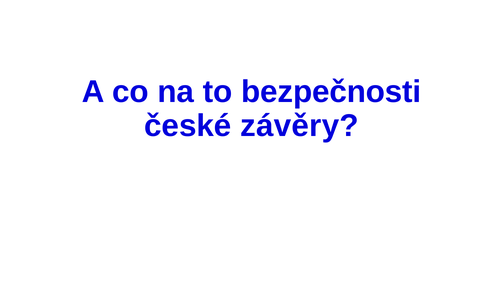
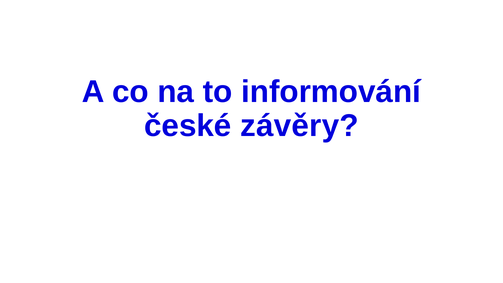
bezpečnosti: bezpečnosti -> informování (331, 92)
